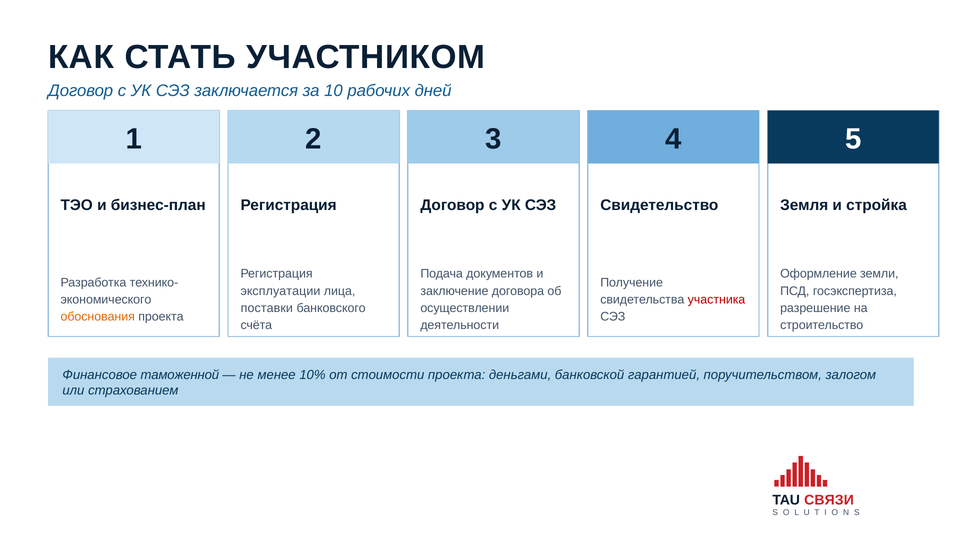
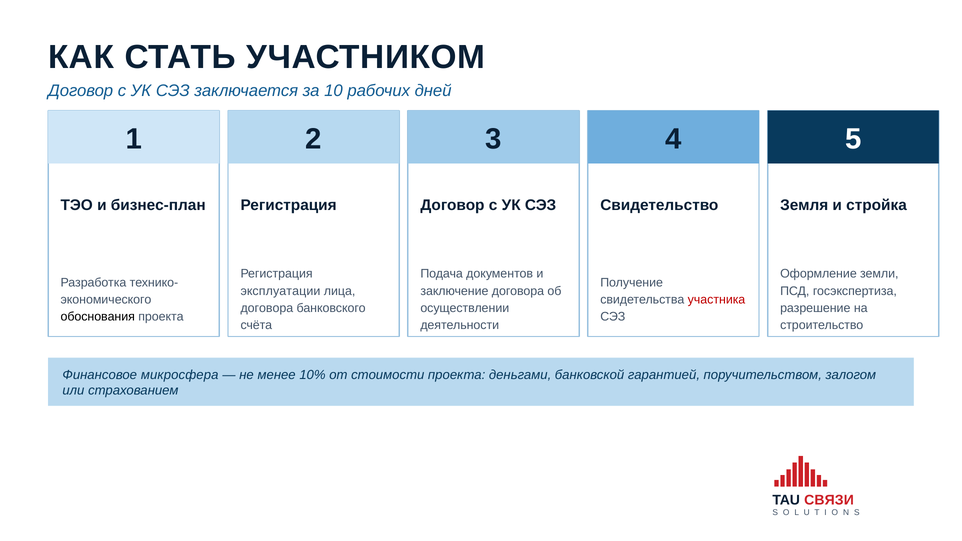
поставки: поставки -> договора (267, 308)
обоснования colour: orange -> black (98, 317)
таможенной: таможенной -> микросфера (180, 375)
